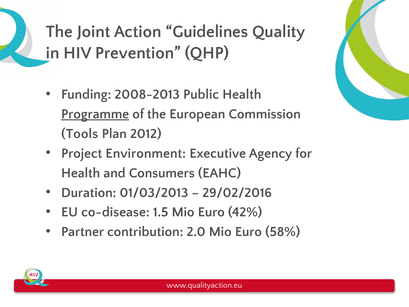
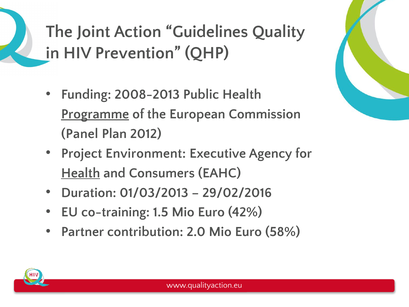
Tools: Tools -> Panel (80, 133)
Health underline: none -> present (81, 173)
co-disease: co-disease -> co-training (116, 212)
